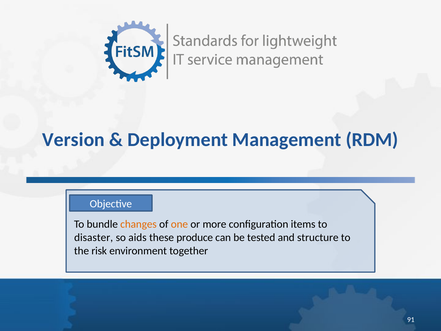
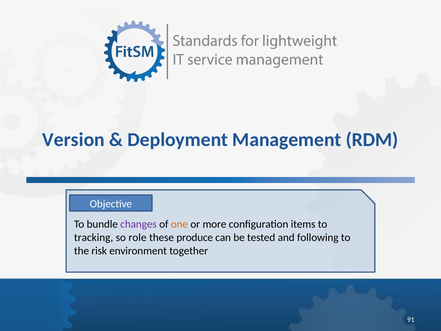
changes colour: orange -> purple (139, 224)
disaster: disaster -> tracking (94, 237)
aids: aids -> role (137, 237)
structure: structure -> following (318, 237)
